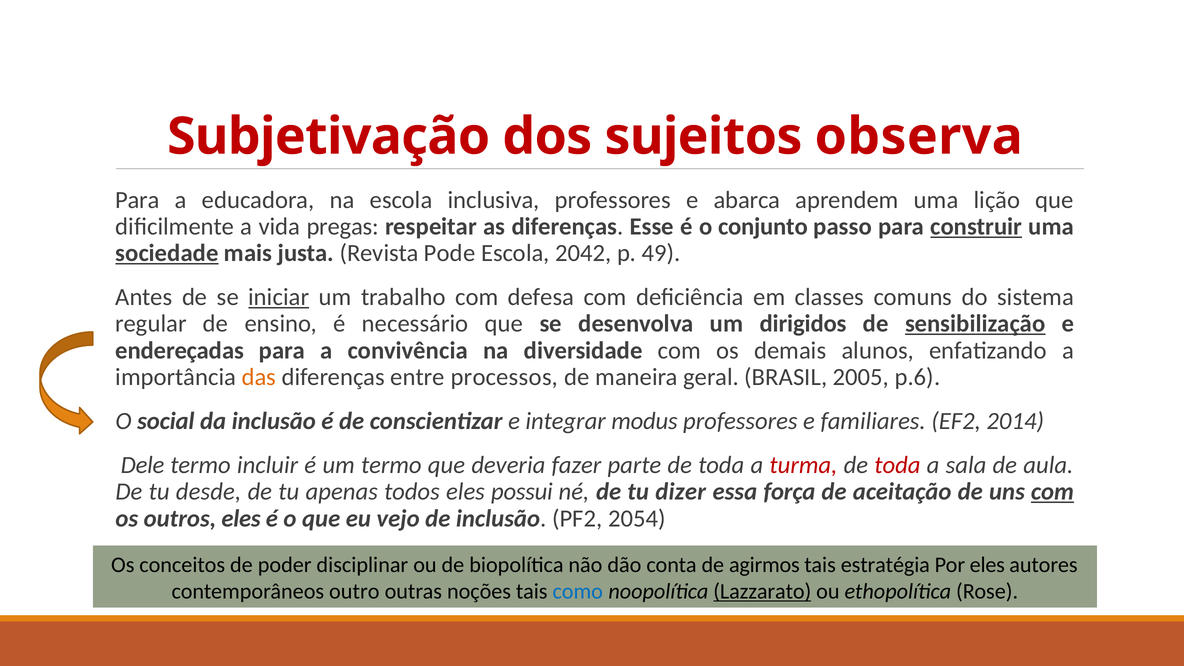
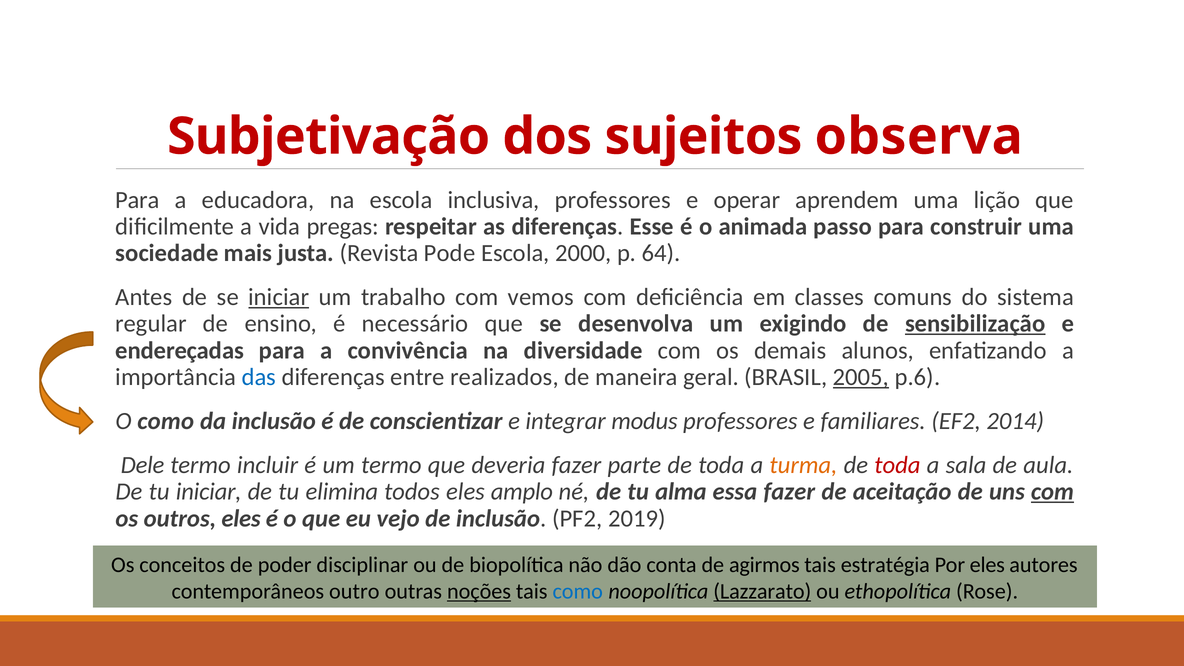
abarca: abarca -> operar (747, 200)
conjunto: conjunto -> animada (763, 227)
construir underline: present -> none (976, 227)
sociedade underline: present -> none (167, 253)
2042: 2042 -> 2000 (583, 253)
49: 49 -> 64 (661, 253)
defesa: defesa -> vemos (541, 297)
dirigidos: dirigidos -> exigindo (803, 324)
das colour: orange -> blue (259, 377)
processos: processos -> realizados (504, 377)
2005 underline: none -> present (861, 377)
O social: social -> como (166, 421)
turma colour: red -> orange (803, 465)
tu desde: desde -> iniciar (209, 492)
apenas: apenas -> elimina (342, 492)
possui: possui -> amplo (522, 492)
dizer: dizer -> alma (681, 492)
essa força: força -> fazer (789, 492)
2054: 2054 -> 2019 (637, 518)
noções underline: none -> present (479, 591)
